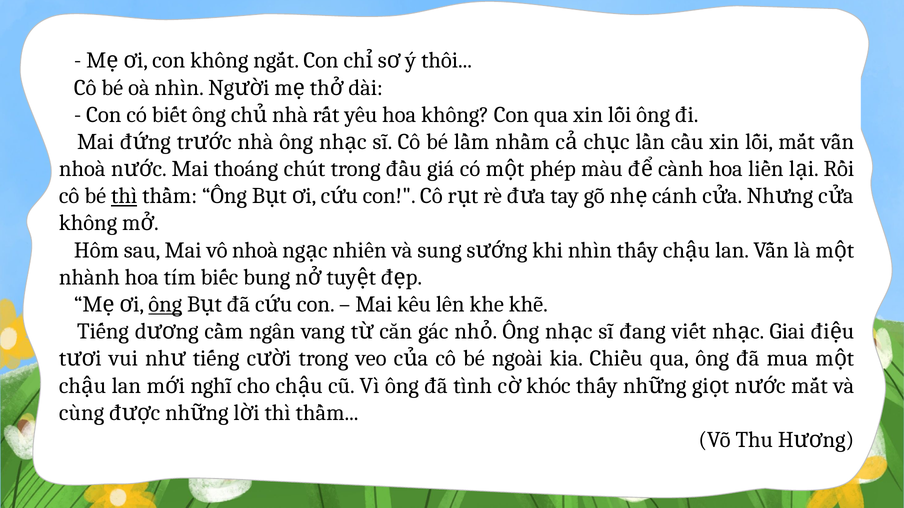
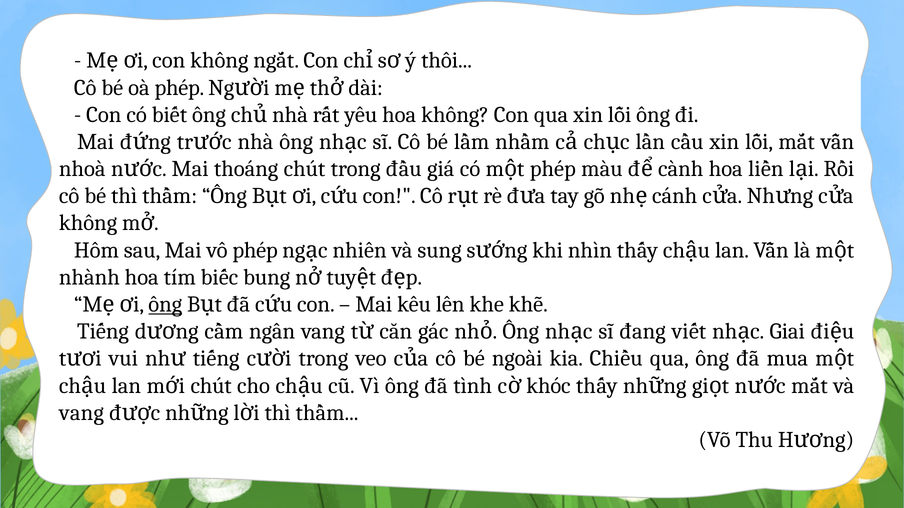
oà nhìn: nhìn -> phép (179, 88)
thì underline: present -> none (124, 196)
vô nhoà: nhoà -> phép (255, 250)
nghĩ: nghĩ -> chút (211, 386)
cùng: cùng -> vang (81, 413)
